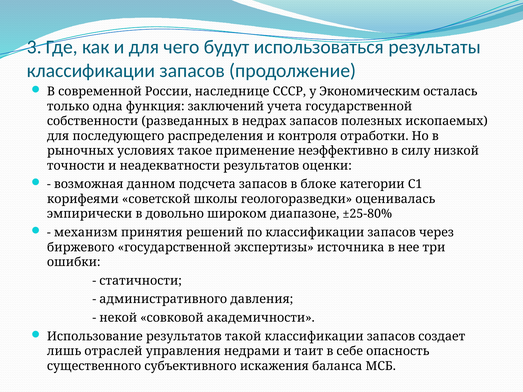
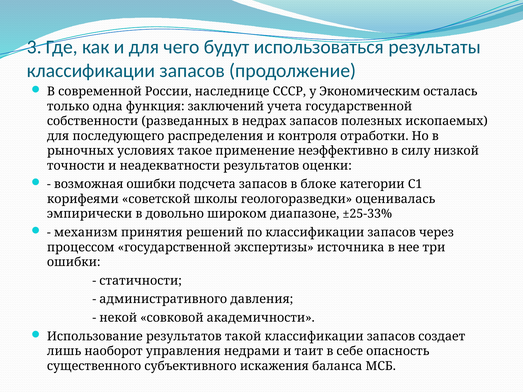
возможная данном: данном -> ошибки (151, 184)
±25-80%: ±25-80% -> ±25-33% (367, 214)
биржевого: биржевого -> процессом (81, 247)
отраслей: отраслей -> наоборот (113, 351)
